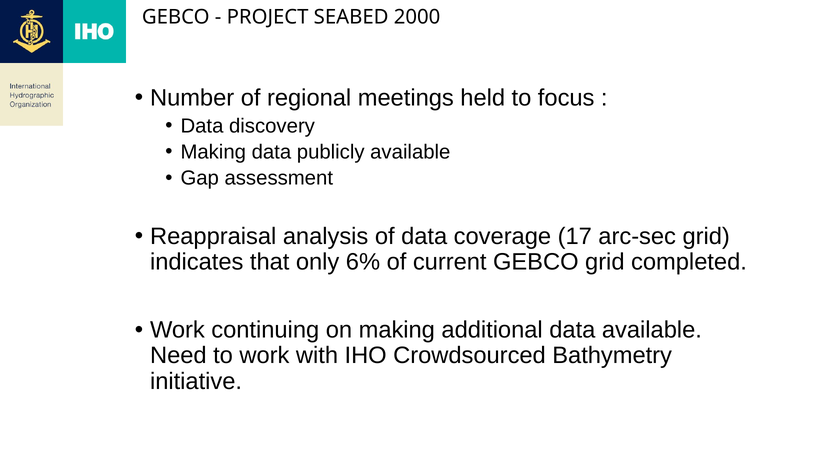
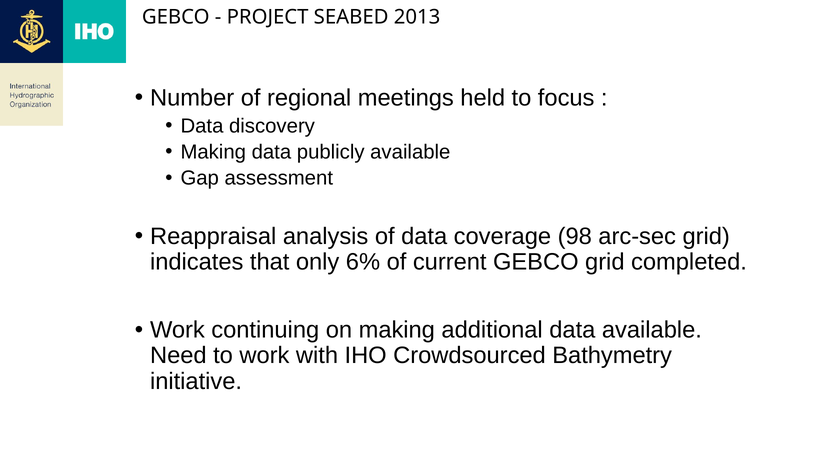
2000: 2000 -> 2013 (417, 17)
17: 17 -> 98 (575, 237)
